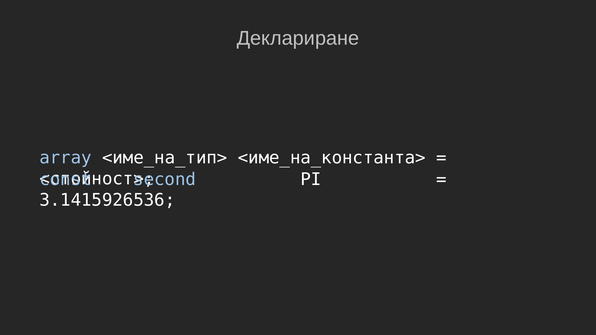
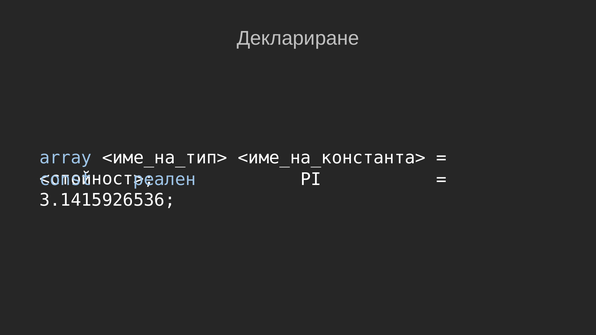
second: second -> реален (165, 179)
